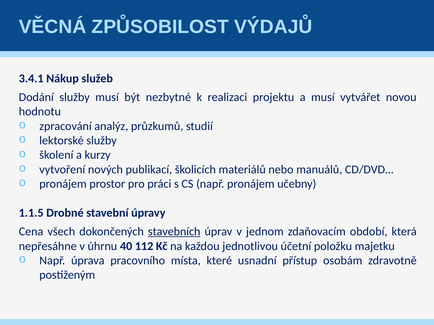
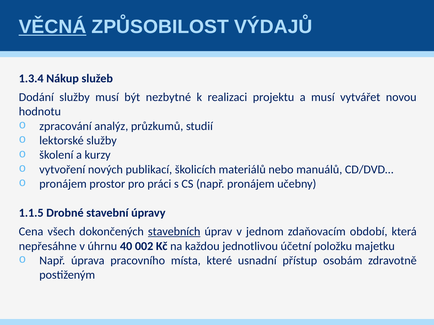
VĚCNÁ underline: none -> present (53, 27)
3.4.1: 3.4.1 -> 1.3.4 (31, 79)
112: 112 -> 002 (144, 246)
